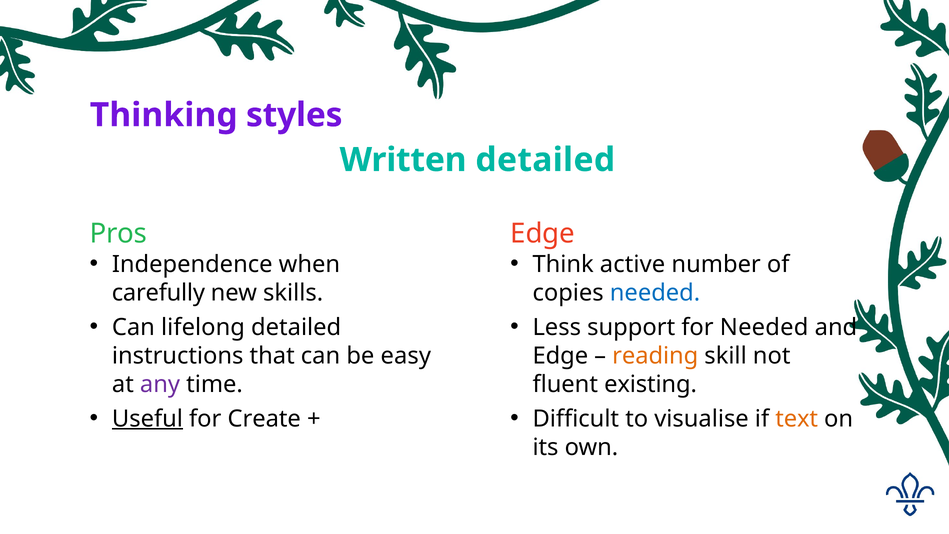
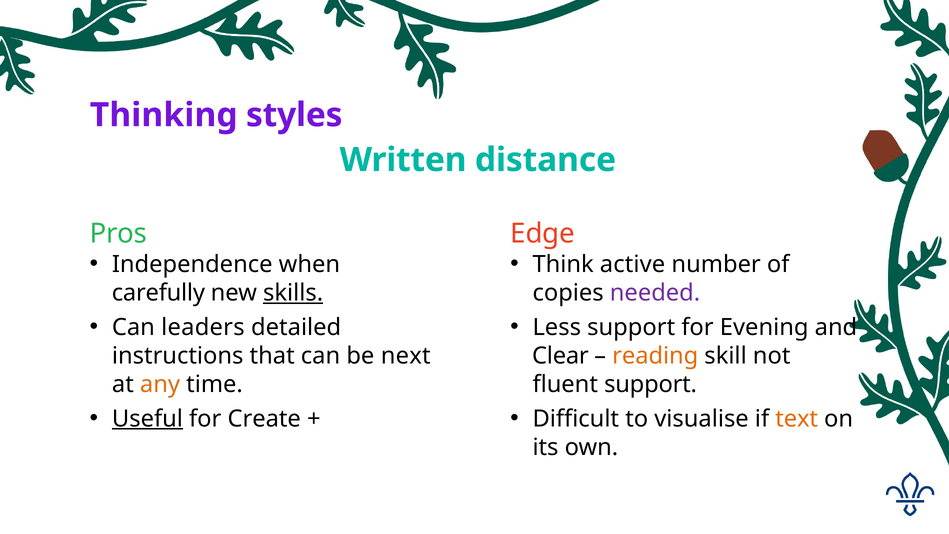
Written detailed: detailed -> distance (545, 160)
skills underline: none -> present (293, 293)
needed colour: blue -> purple (655, 293)
lifelong: lifelong -> leaders (203, 327)
for Needed: Needed -> Evening (764, 327)
easy: easy -> next (406, 356)
Edge: Edge -> Clear (560, 356)
any colour: purple -> orange (160, 384)
fluent existing: existing -> support (651, 384)
